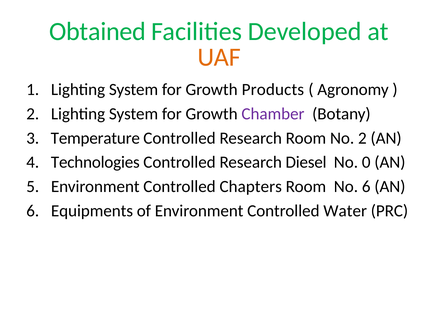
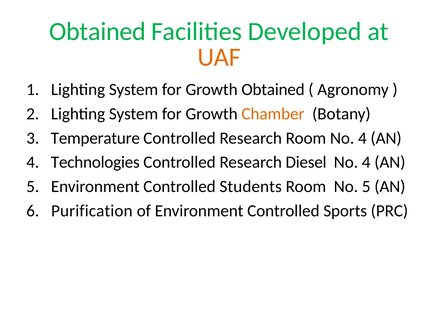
Growth Products: Products -> Obtained (273, 89)
Chamber colour: purple -> orange (273, 114)
Room No 2: 2 -> 4 (362, 138)
0: 0 -> 4 (366, 162)
Chapters: Chapters -> Students (251, 186)
No 6: 6 -> 5 (366, 186)
Equipments: Equipments -> Purification (92, 211)
Water: Water -> Sports (345, 211)
